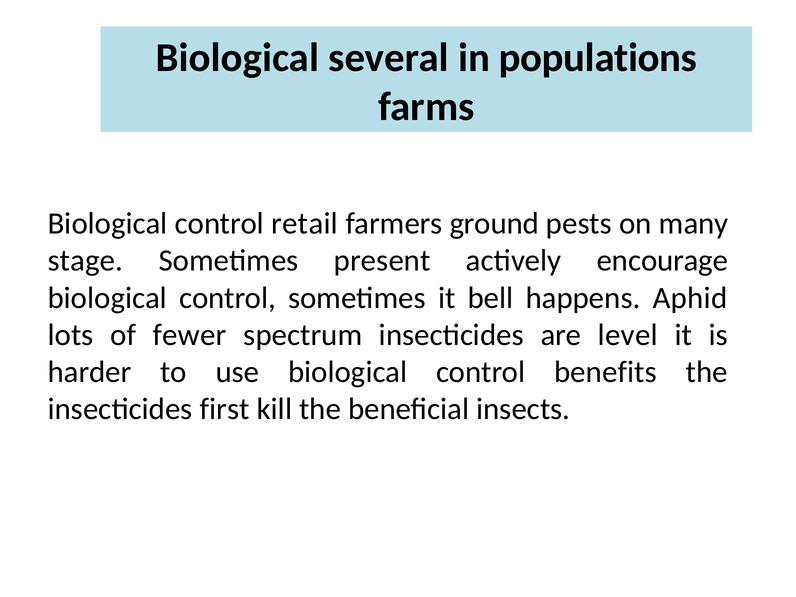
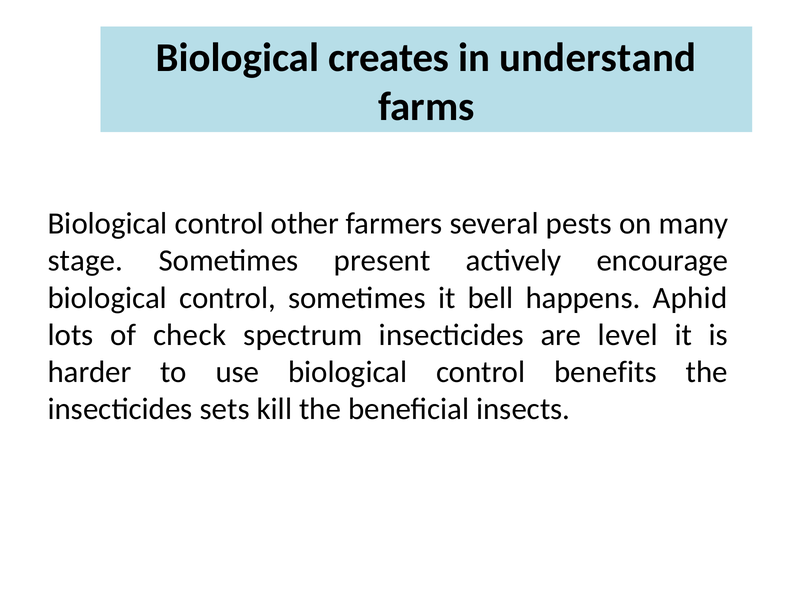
several: several -> creates (389, 58)
populations: populations -> understand (598, 58)
retail: retail -> other (305, 224)
ground: ground -> several (494, 224)
fewer: fewer -> check (190, 335)
first: first -> sets (225, 409)
